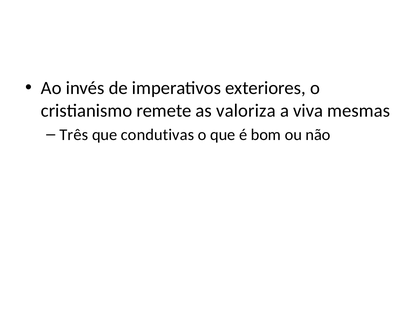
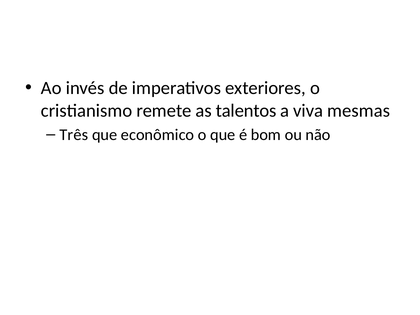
valoriza: valoriza -> talentos (246, 111)
condutivas: condutivas -> econômico (158, 135)
